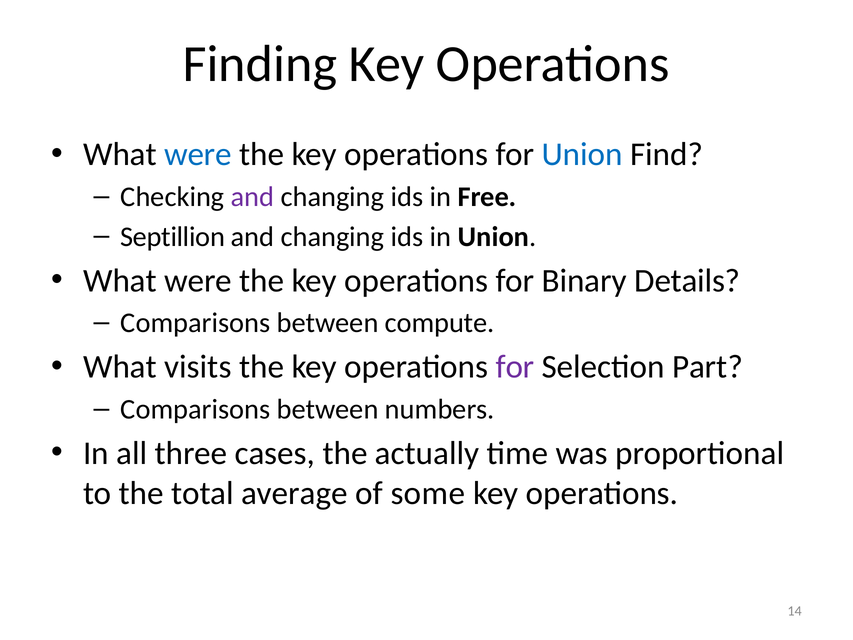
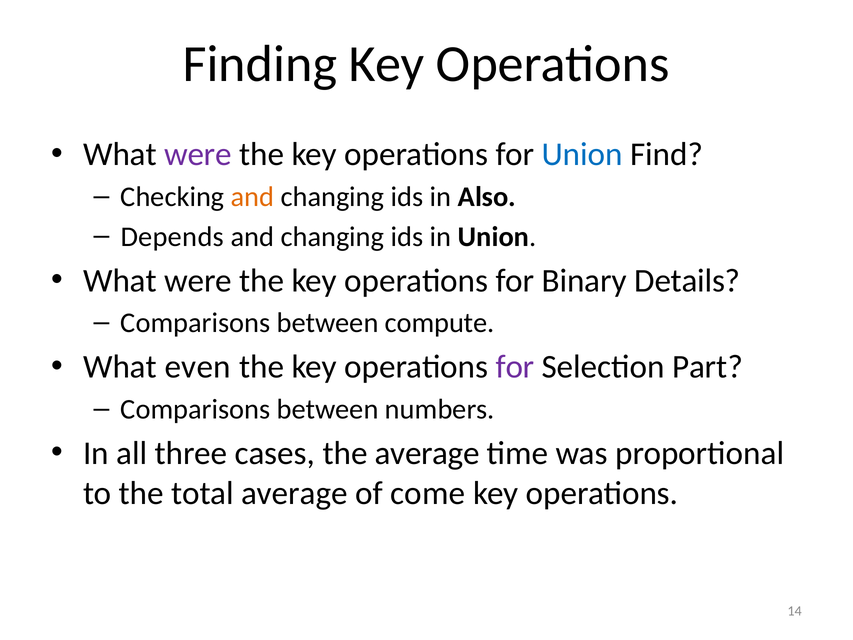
were colour: blue -> purple (198, 154)
and colour: purple -> orange (253, 197)
Free: Free -> Also (487, 197)
Septillion: Septillion -> Depends (172, 237)
visits: visits -> even (198, 367)
the actually: actually -> average (427, 453)
some: some -> come (428, 493)
